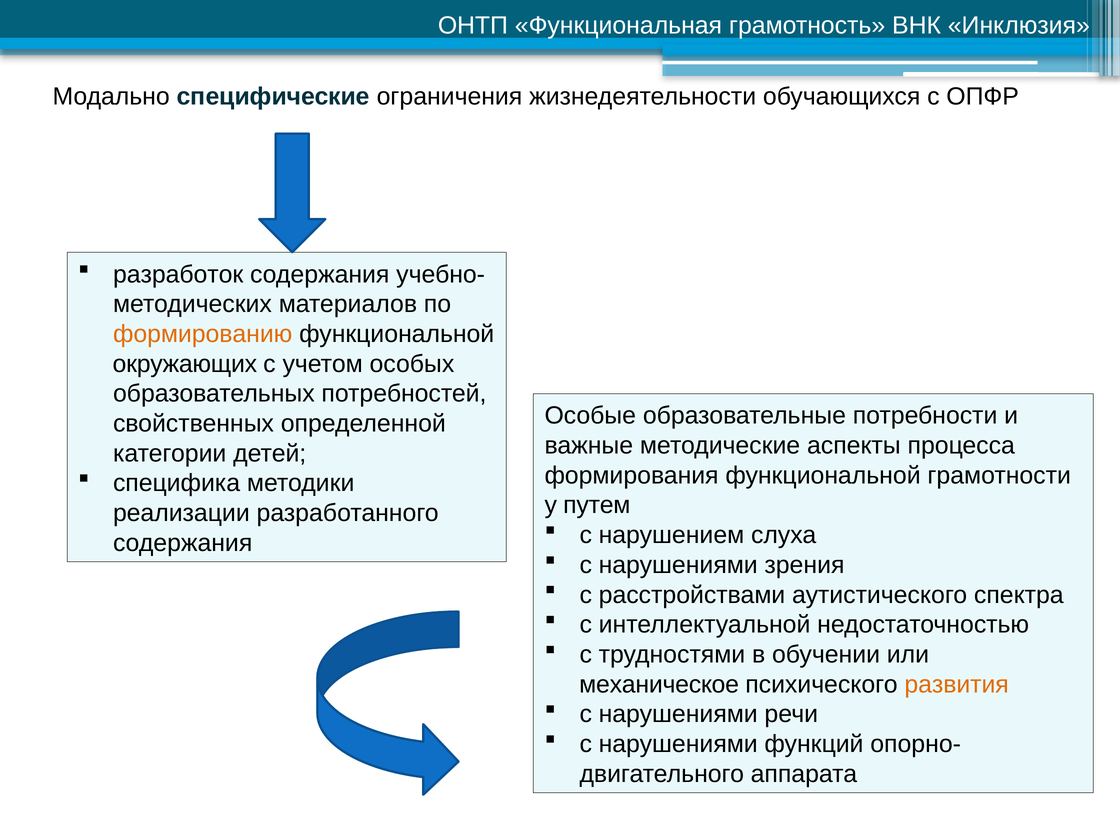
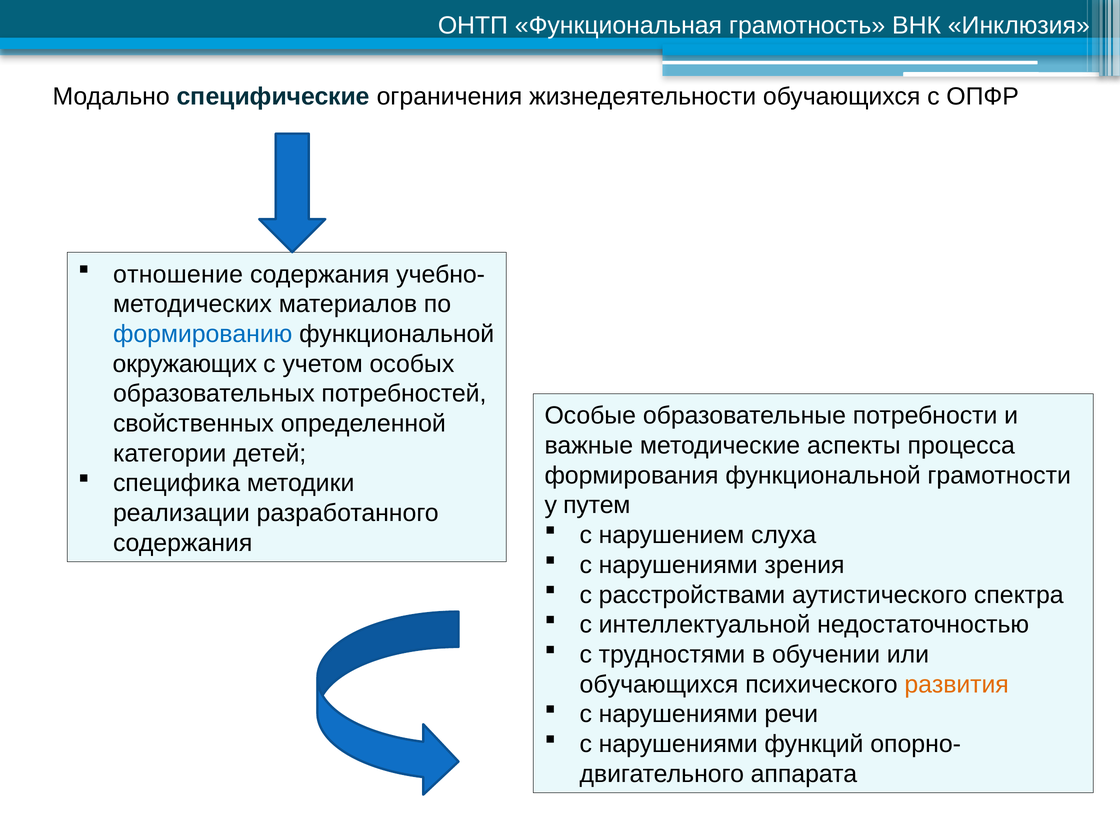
разработок: разработок -> отношение (178, 274)
формированию colour: orange -> blue (203, 334)
механическое: механическое -> обучающихся (659, 684)
